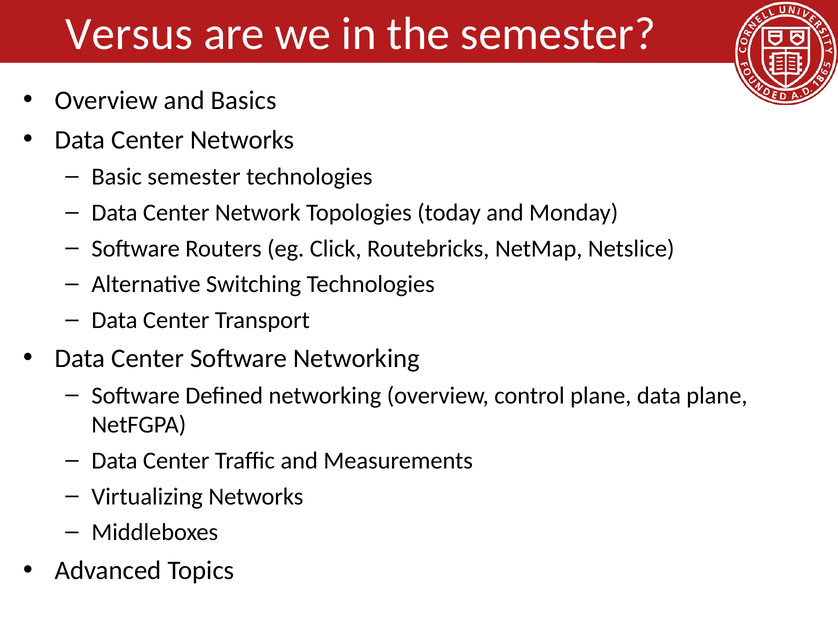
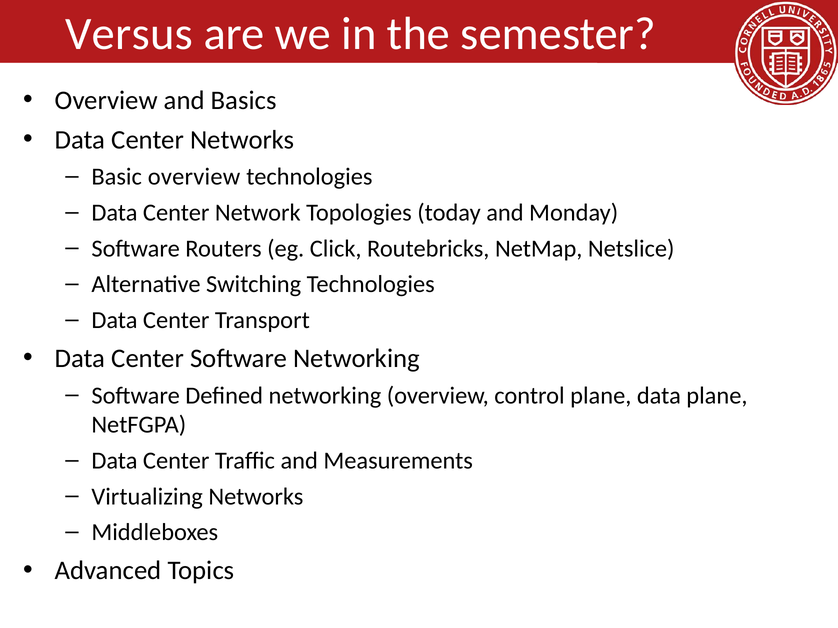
Basic semester: semester -> overview (194, 177)
